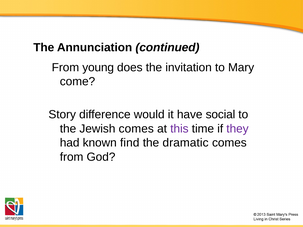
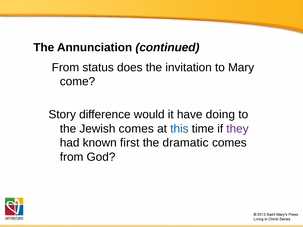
young: young -> status (98, 67)
social: social -> doing (220, 115)
this colour: purple -> blue (179, 129)
find: find -> first (130, 143)
